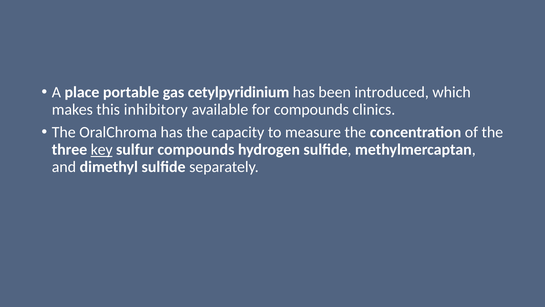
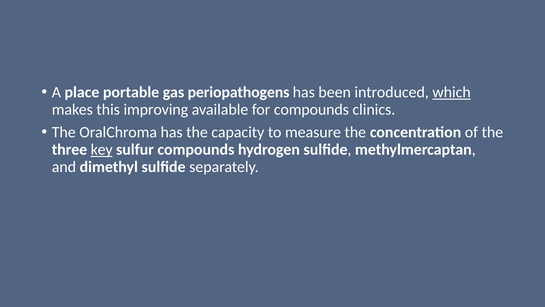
cetylpyridinium: cetylpyridinium -> periopathogens (239, 92)
which underline: none -> present (452, 92)
inhibitory: inhibitory -> improving (156, 109)
